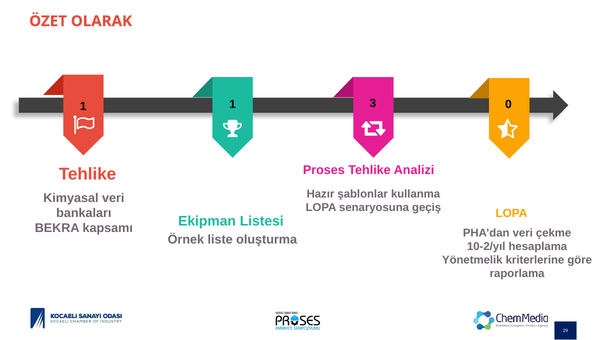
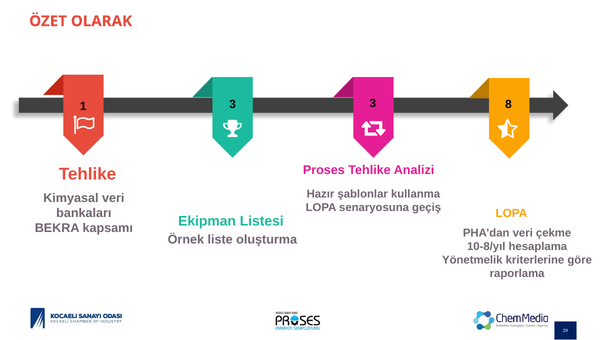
1 1: 1 -> 3 (233, 104)
0: 0 -> 8 (508, 105)
10-2/yıl: 10-2/yıl -> 10-8/yıl (486, 247)
